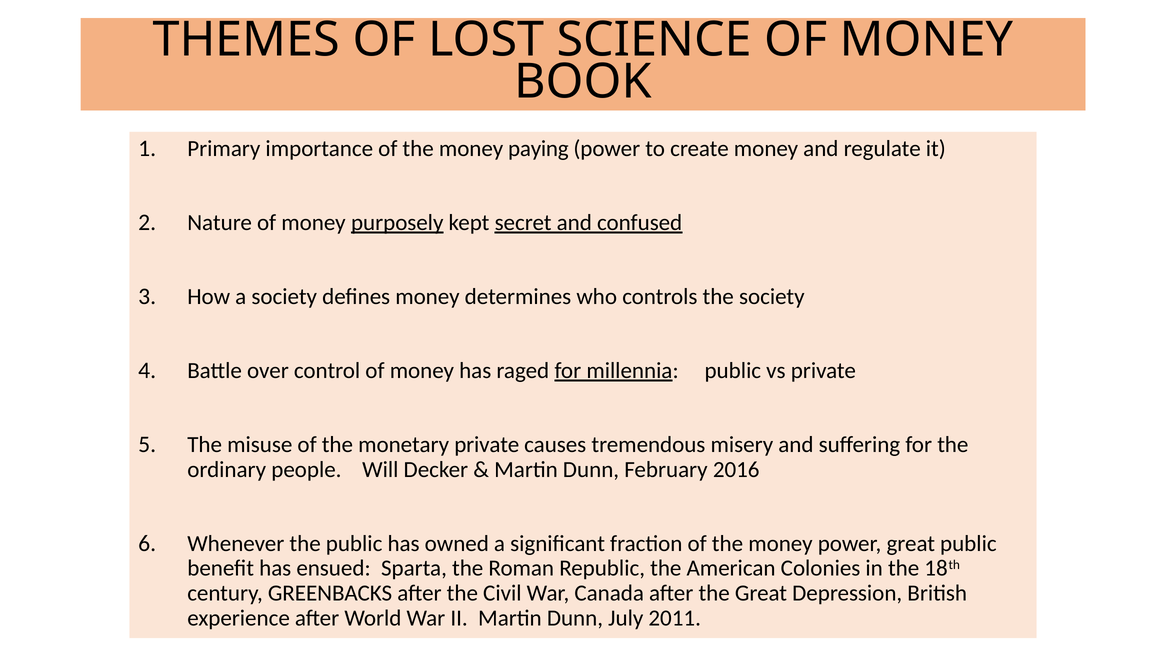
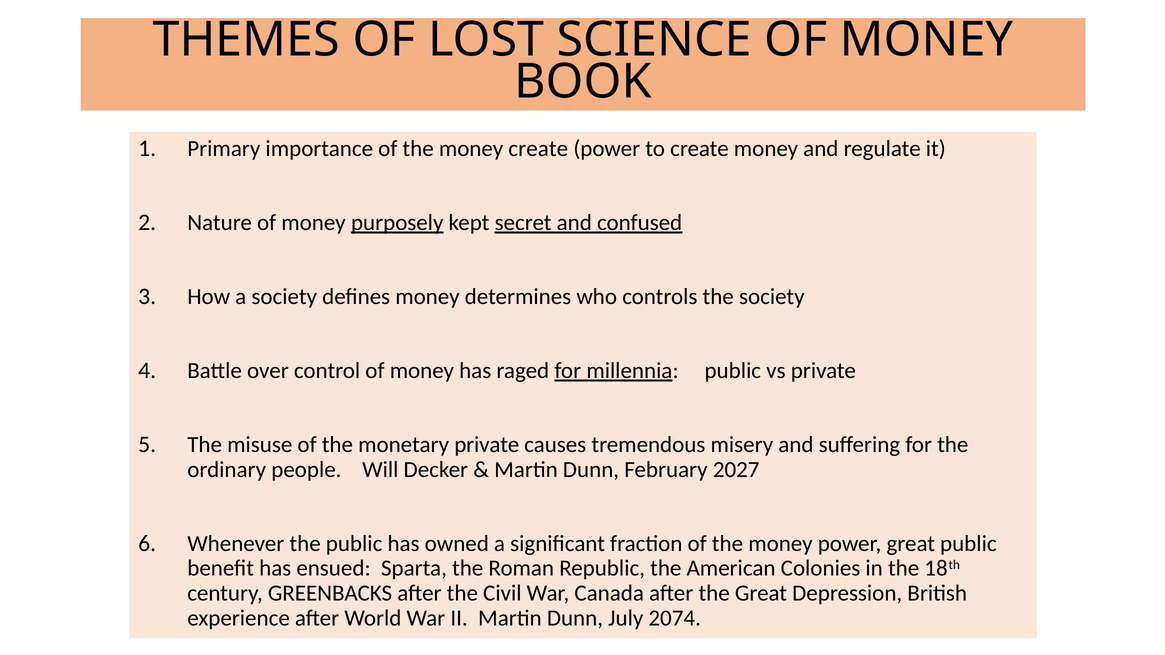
money paying: paying -> create (538, 148)
2016: 2016 -> 2027 (736, 470)
2011: 2011 -> 2074 (675, 618)
